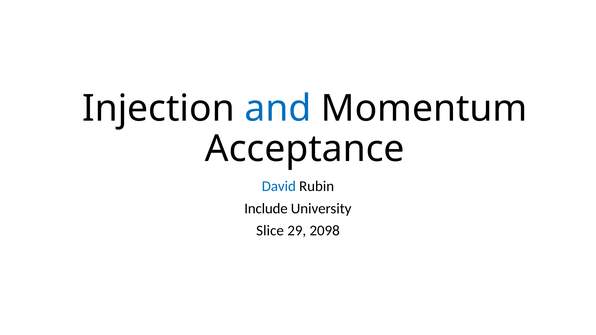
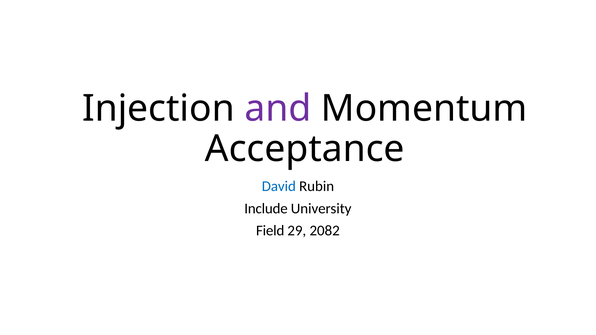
and colour: blue -> purple (278, 109)
Slice: Slice -> Field (270, 231)
2098: 2098 -> 2082 (325, 231)
